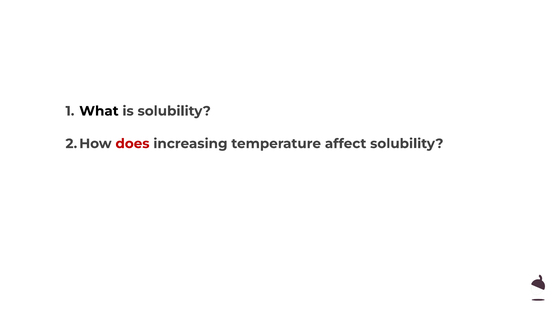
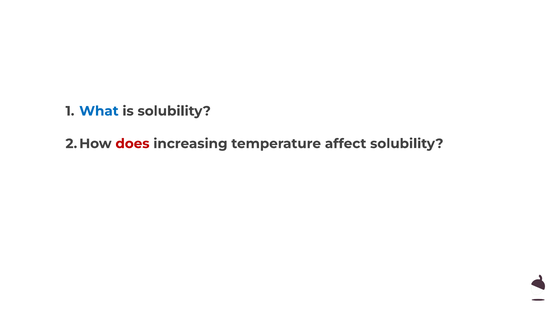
What colour: black -> blue (99, 111)
